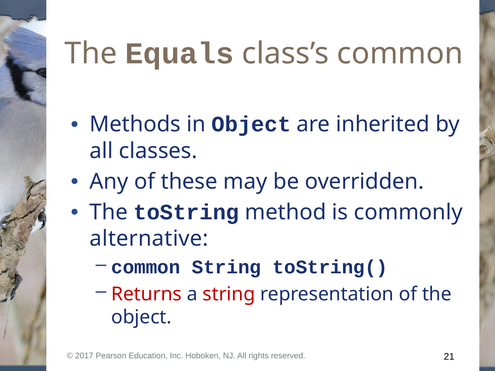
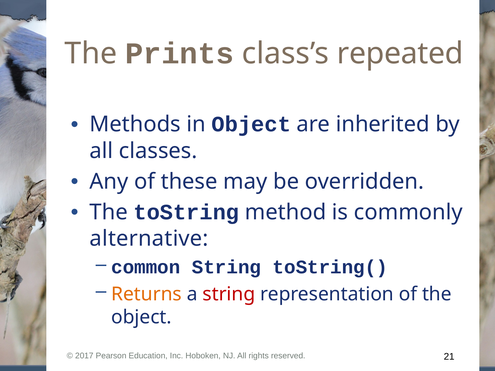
Equals: Equals -> Prints (180, 54)
class’s common: common -> repeated (400, 54)
Returns colour: red -> orange (147, 294)
